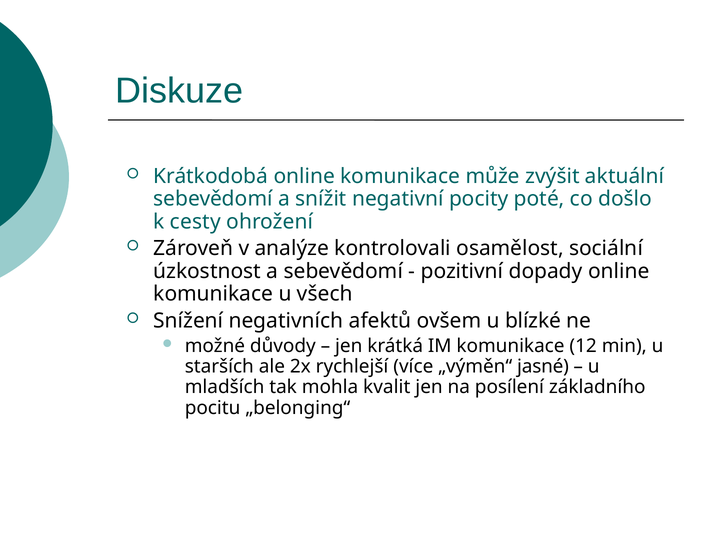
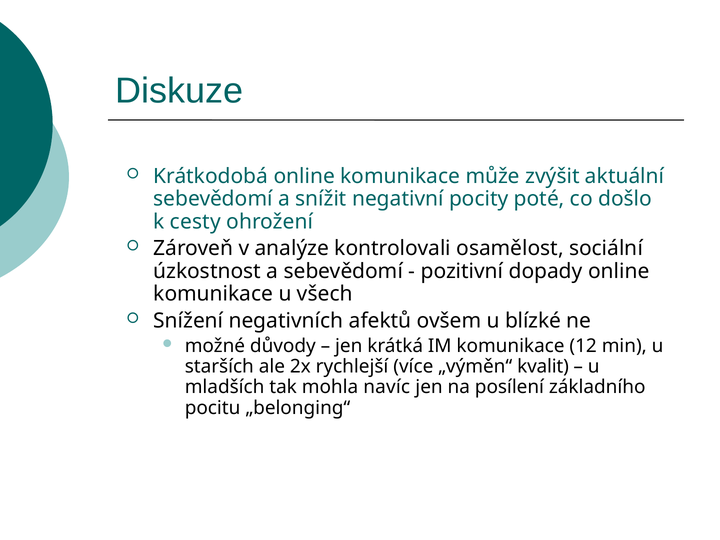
jasné: jasné -> kvalit (543, 367)
kvalit: kvalit -> navíc (387, 387)
